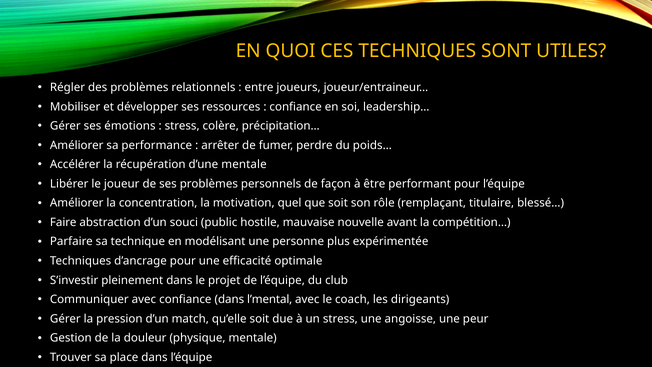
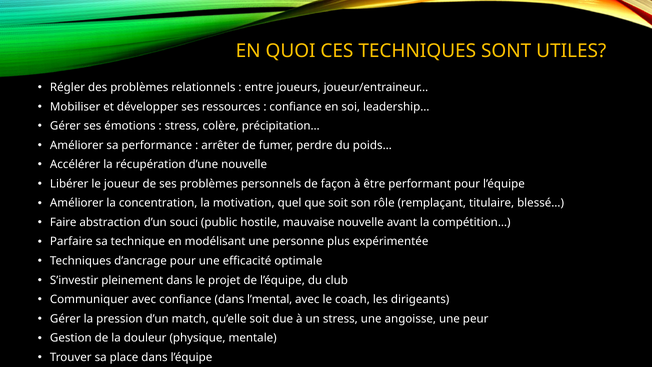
d’une mentale: mentale -> nouvelle (244, 164)
